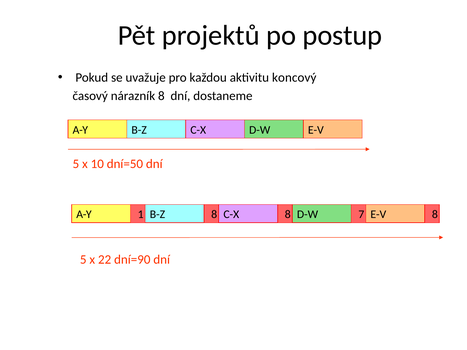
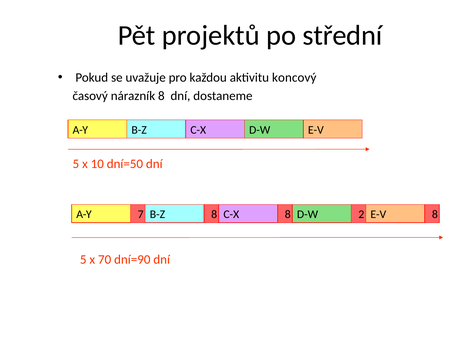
postup: postup -> střední (342, 36)
1: 1 -> 7 (141, 215)
7: 7 -> 2 (361, 215)
22: 22 -> 70 (105, 260)
